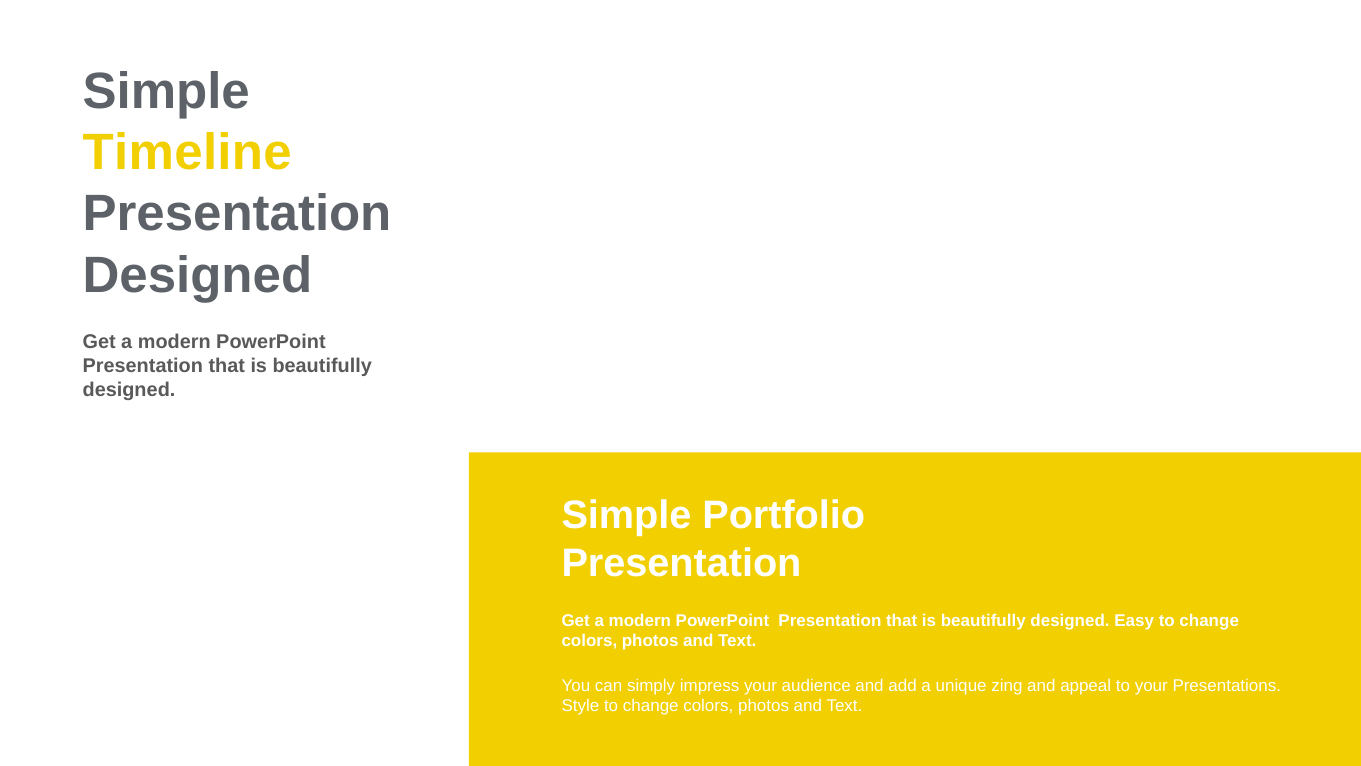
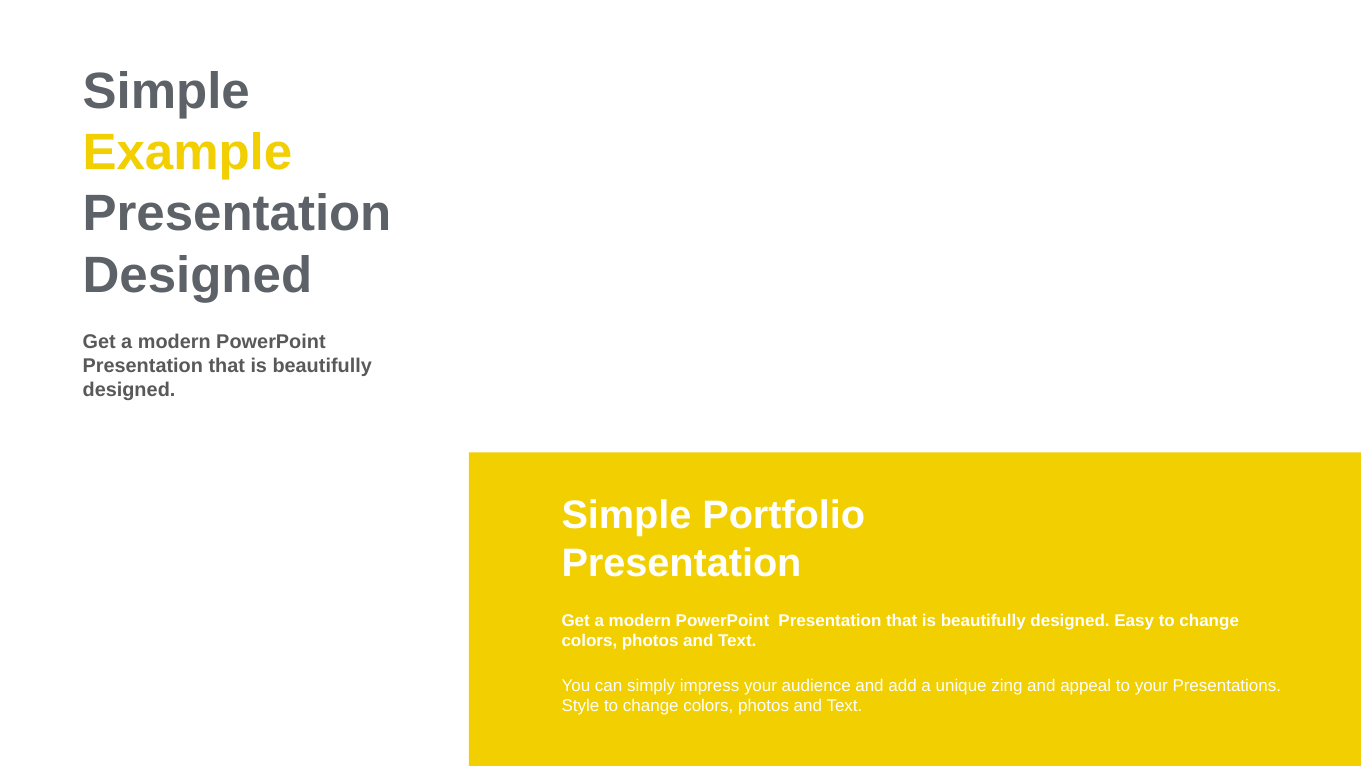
Timeline: Timeline -> Example (187, 153)
